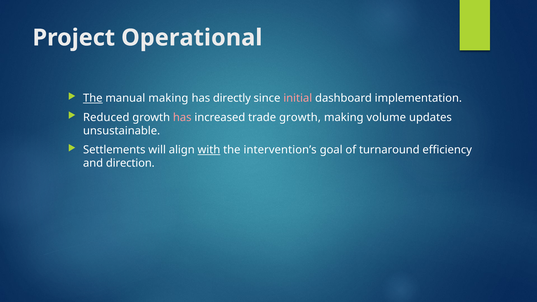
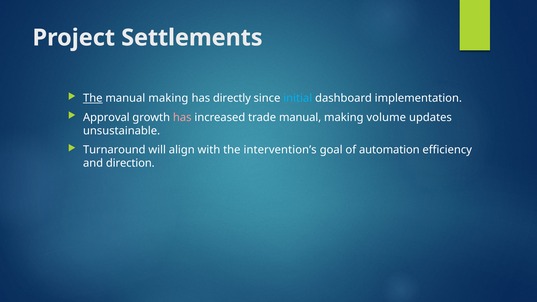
Operational: Operational -> Settlements (192, 38)
initial colour: pink -> light blue (298, 98)
Reduced: Reduced -> Approval (106, 117)
trade growth: growth -> manual (300, 117)
Settlements: Settlements -> Turnaround (114, 150)
with underline: present -> none (209, 150)
turnaround: turnaround -> automation (389, 150)
